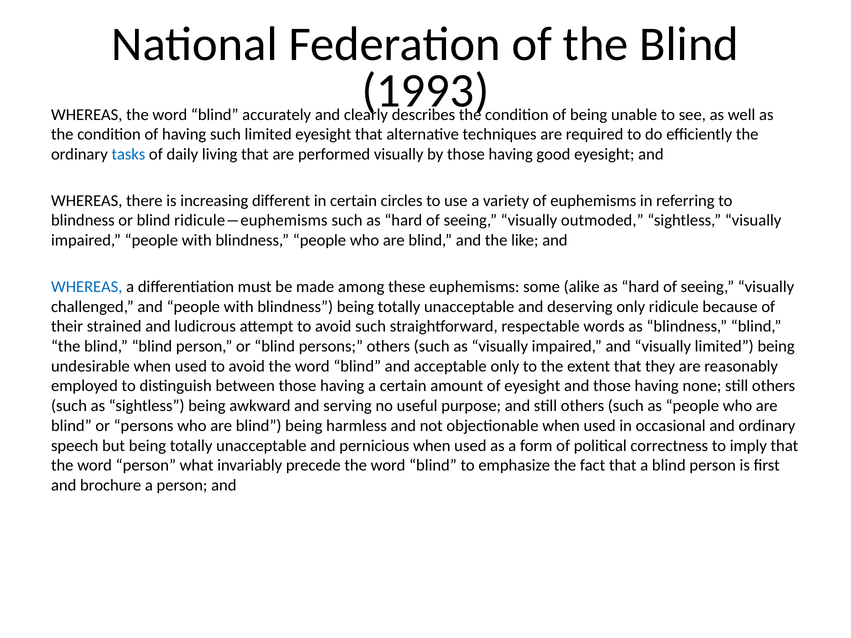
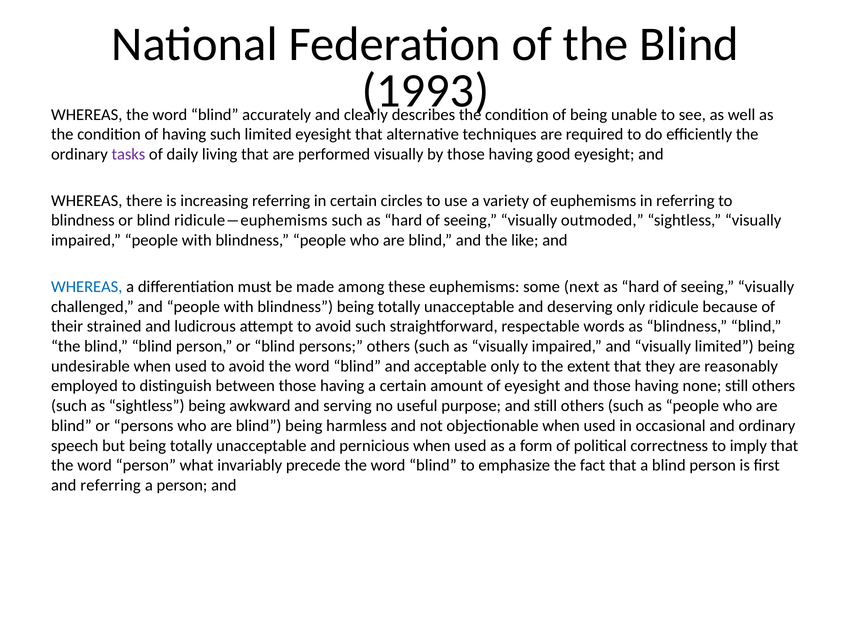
tasks colour: blue -> purple (128, 154)
increasing different: different -> referring (281, 201)
alike: alike -> next (582, 287)
and brochure: brochure -> referring (111, 486)
